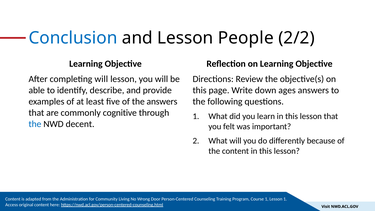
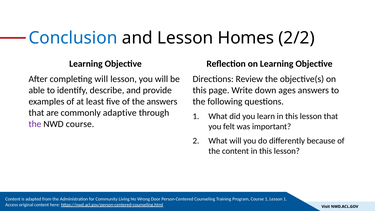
People: People -> Homes (246, 38)
cognitive: cognitive -> adaptive (120, 113)
the colour: blue -> purple (35, 124)
NWD decent: decent -> course (80, 124)
